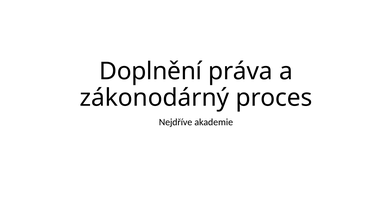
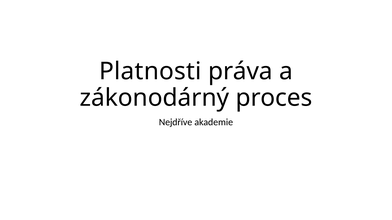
Doplnění: Doplnění -> Platnosti (150, 72)
